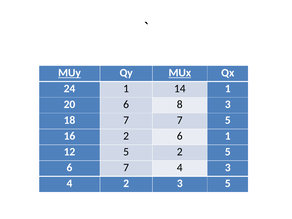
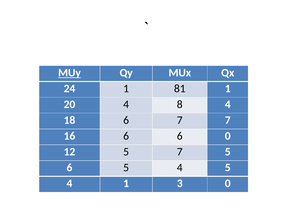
MUx underline: present -> none (180, 73)
14: 14 -> 81 (180, 89)
20 6: 6 -> 4 (126, 104)
8 3: 3 -> 4 (228, 104)
18 7: 7 -> 6 (126, 120)
7 5: 5 -> 7 (228, 120)
16 2: 2 -> 6 (126, 136)
6 1: 1 -> 0 (228, 136)
5 2: 2 -> 7 (180, 152)
6 7: 7 -> 5 (126, 168)
4 3: 3 -> 5 (228, 168)
4 2: 2 -> 1 (126, 183)
3 5: 5 -> 0 (228, 183)
